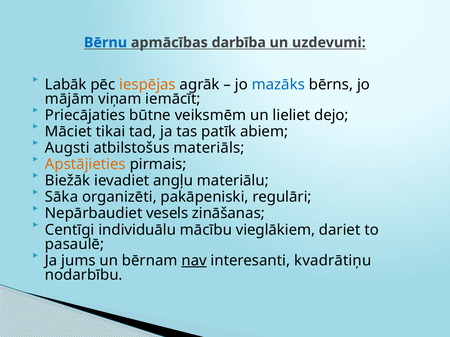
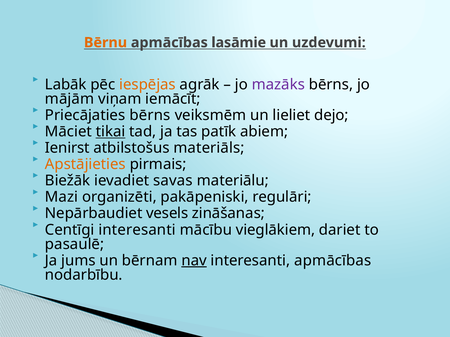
Bērnu colour: blue -> orange (105, 43)
darbība: darbība -> lasāmie (239, 43)
mazāks colour: blue -> purple (278, 85)
Priecājaties būtne: būtne -> bērns (150, 115)
tikai underline: none -> present (111, 132)
Augsti: Augsti -> Ienirst (67, 148)
angļu: angļu -> savas (173, 181)
Sāka: Sāka -> Mazi (62, 197)
Centīgi individuālu: individuālu -> interesanti (137, 230)
interesanti kvadrātiņu: kvadrātiņu -> apmācības (333, 261)
